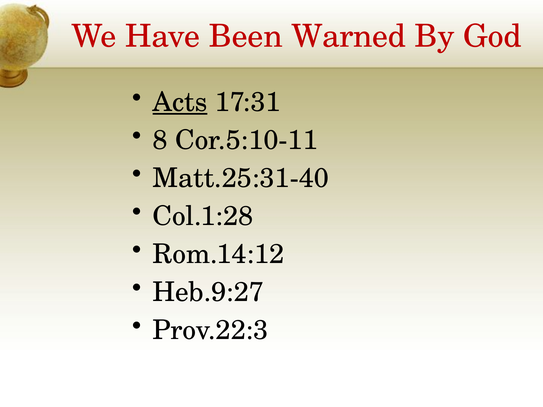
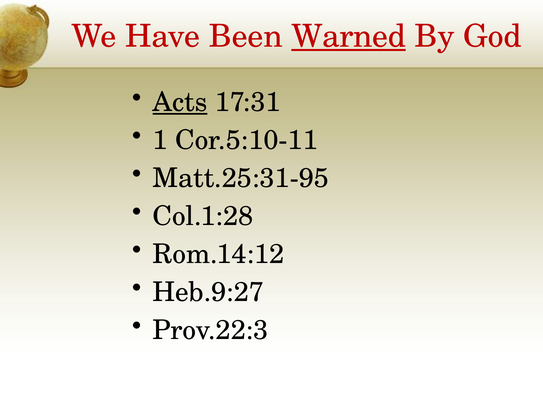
Warned underline: none -> present (349, 36)
8: 8 -> 1 (160, 140)
Matt.25:31-40: Matt.25:31-40 -> Matt.25:31-95 (241, 178)
